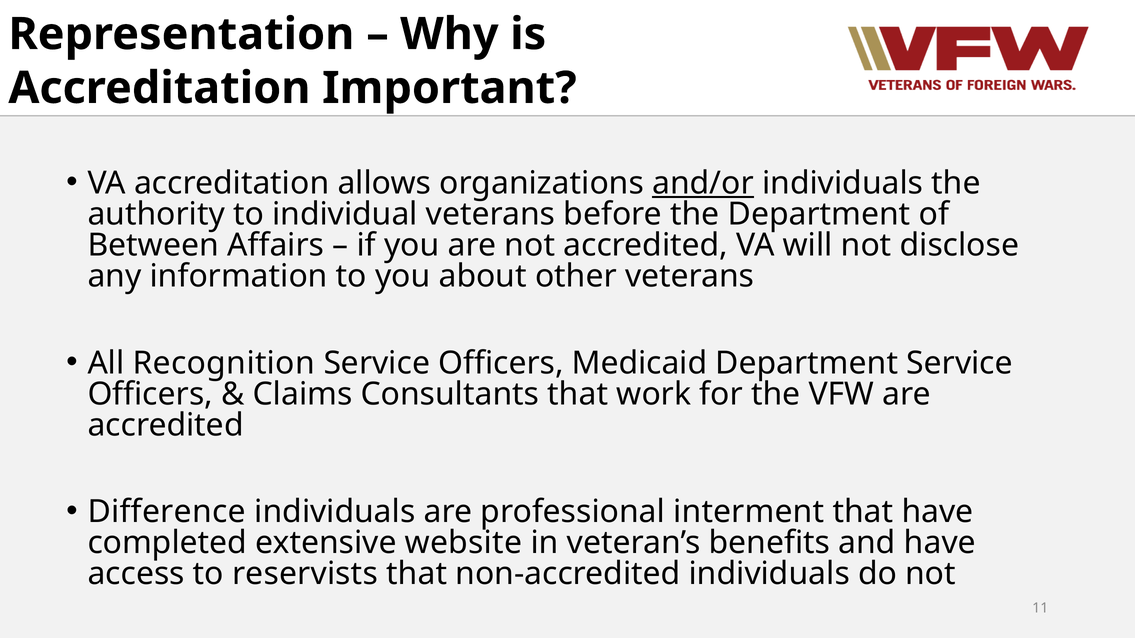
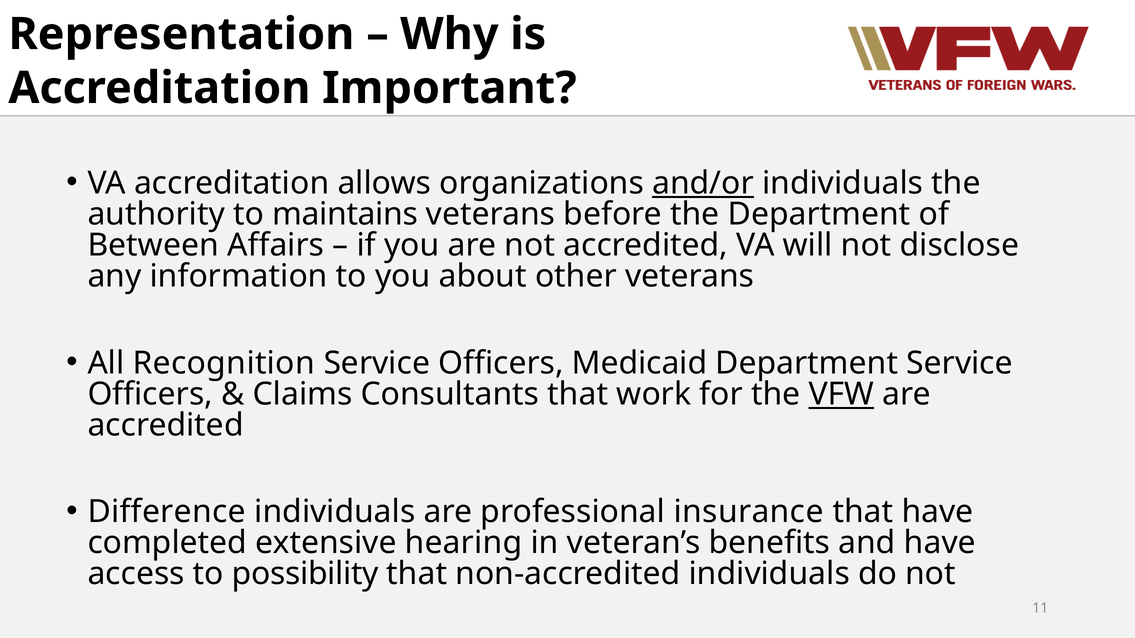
individual: individual -> maintains (345, 214)
VFW underline: none -> present (841, 394)
interment: interment -> insurance (749, 512)
website: website -> hearing (464, 543)
reservists: reservists -> possibility (305, 574)
